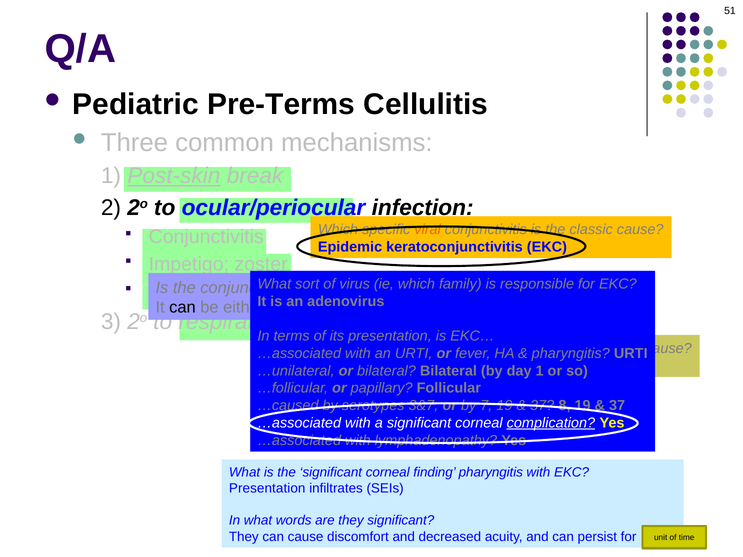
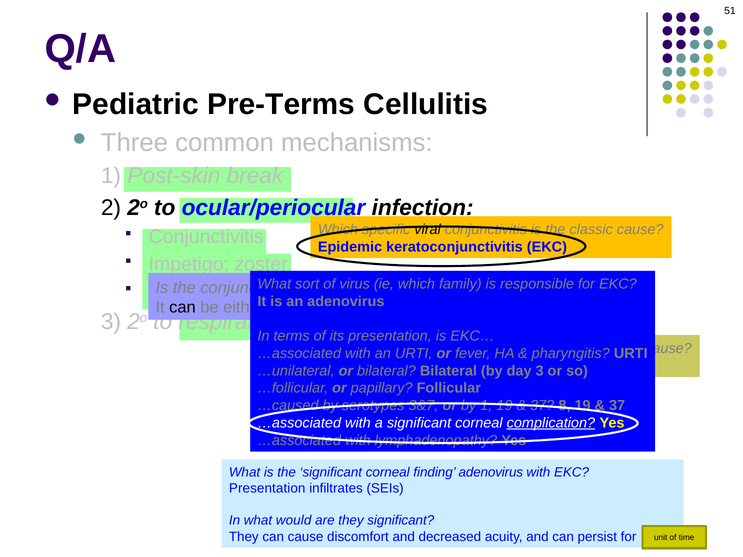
Post-skin underline: present -> none (174, 176)
viral colour: orange -> black (428, 230)
day 1: 1 -> 3 (540, 371)
by 7: 7 -> 1 (486, 406)
finding pharyngitis: pharyngitis -> adenovirus (491, 472)
words: words -> would (294, 521)
